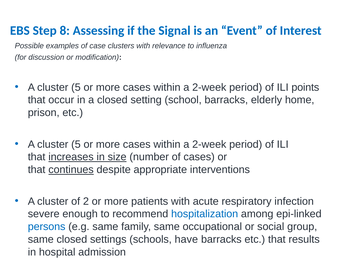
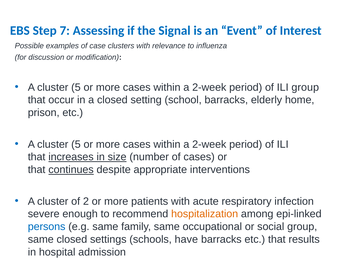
8: 8 -> 7 (65, 31)
ILI points: points -> group (305, 87)
hospitalization colour: blue -> orange (205, 214)
